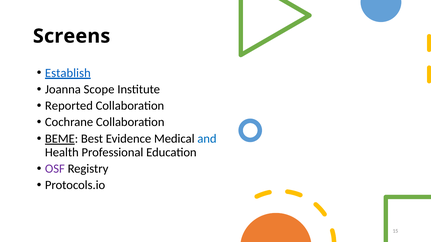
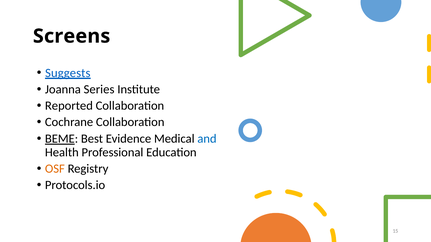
Establish: Establish -> Suggests (68, 73)
Scope: Scope -> Series (99, 90)
OSF colour: purple -> orange (55, 169)
